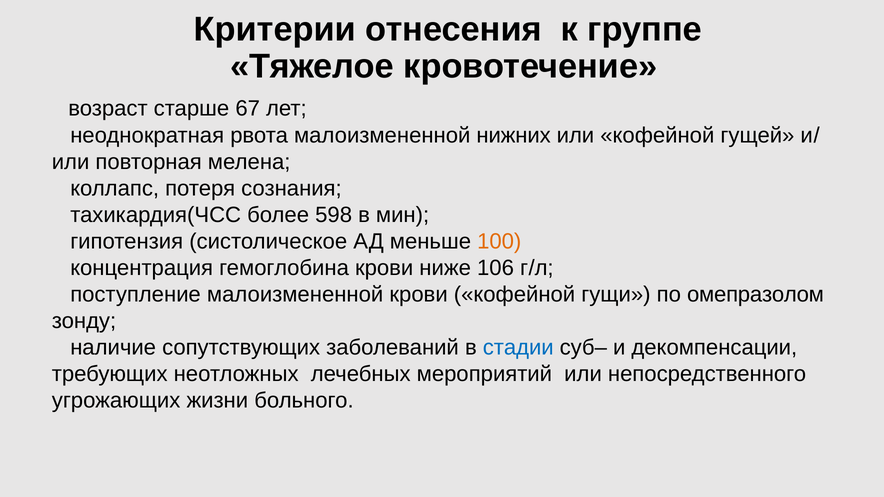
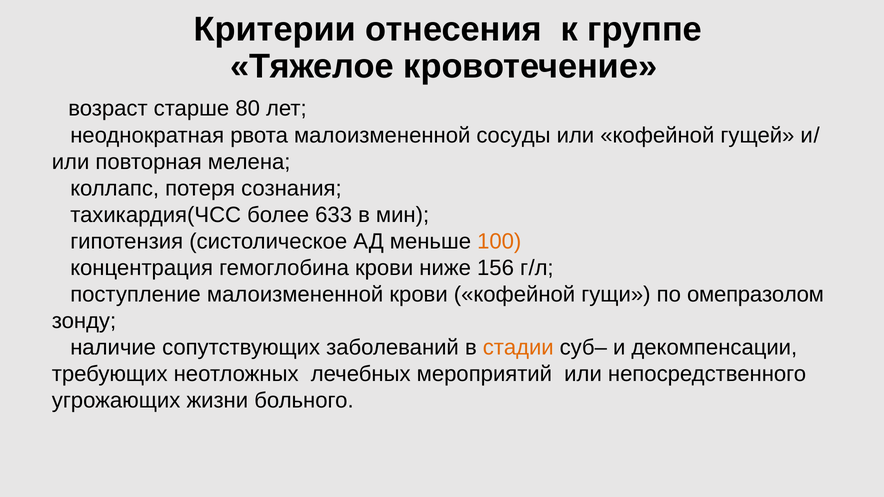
67: 67 -> 80 (248, 108)
нижних: нижних -> сосуды (514, 135)
598: 598 -> 633 (334, 215)
106: 106 -> 156 (496, 268)
стадии colour: blue -> orange (518, 348)
